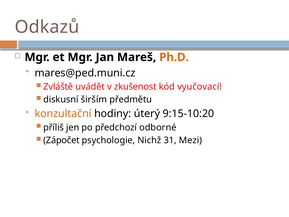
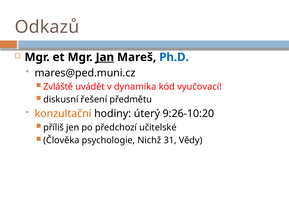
Jan underline: none -> present (105, 57)
Ph.D colour: orange -> blue (174, 57)
zkušenost: zkušenost -> dynamika (135, 87)
širším: širším -> řešení (94, 99)
9:15-10:20: 9:15-10:20 -> 9:26-10:20 (188, 114)
odborné: odborné -> učitelské (158, 127)
Zápočet: Zápočet -> Člověka (61, 140)
Mezi: Mezi -> Vědy (191, 140)
